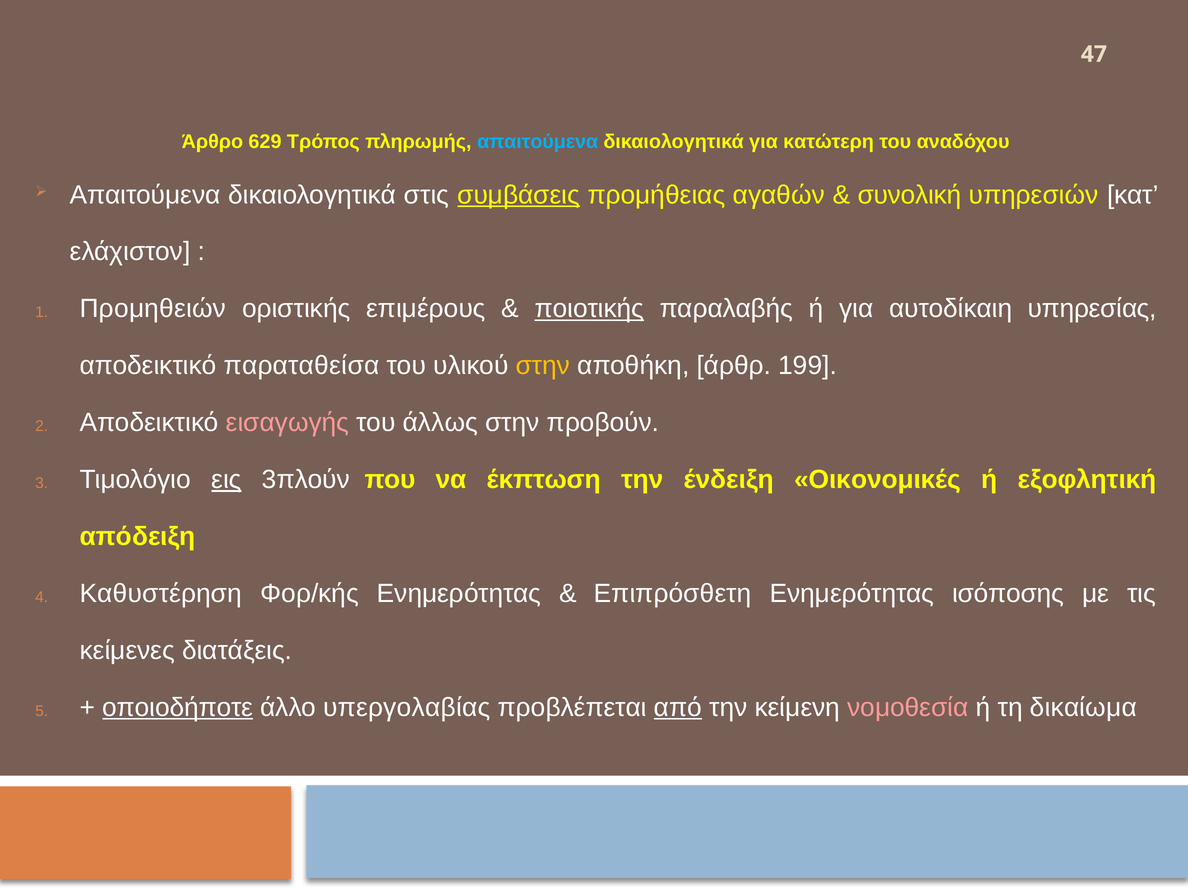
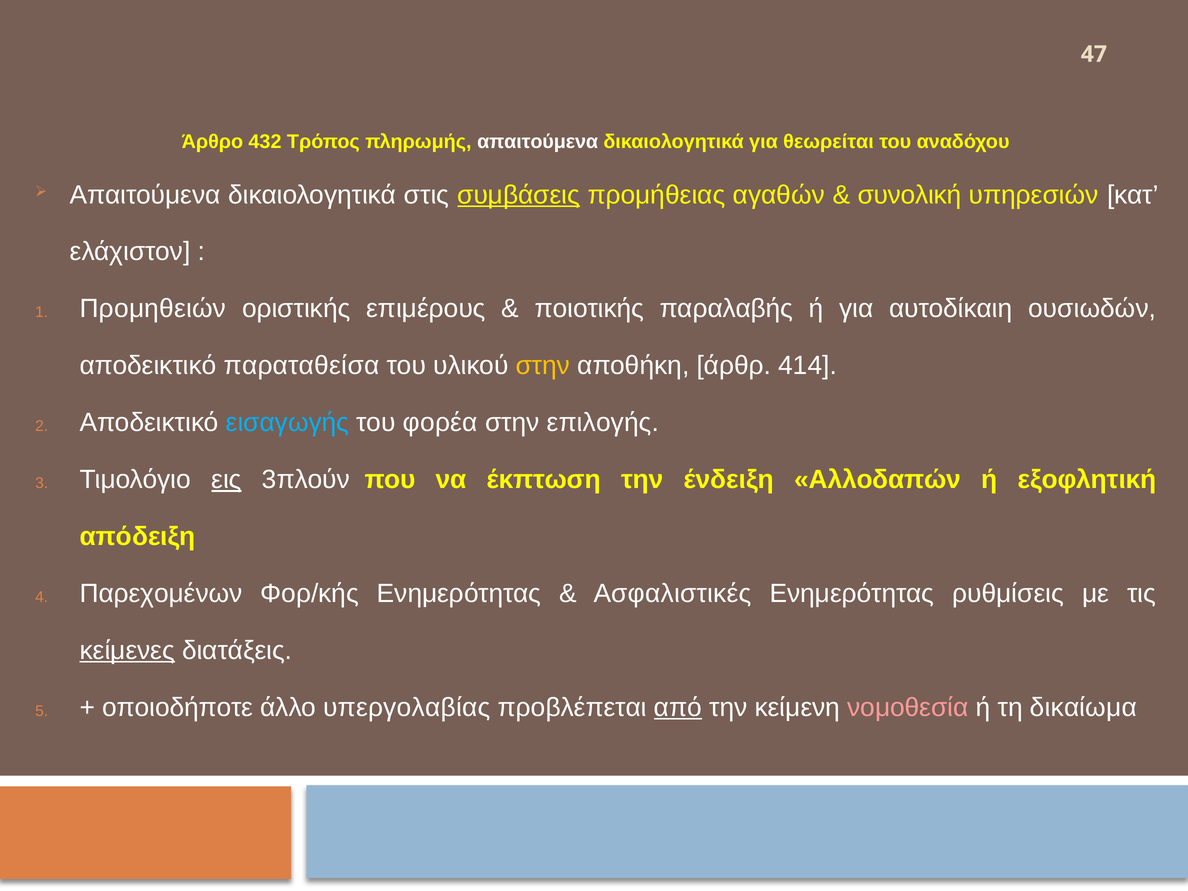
629: 629 -> 432 (265, 142)
απαιτούμενα colour: light blue -> white (538, 142)
κατώτερη: κατώτερη -> θεωρείται (829, 142)
ποιοτικής underline: present -> none (589, 309)
υπηρεσίας: υπηρεσίας -> ουσιωδών (1092, 309)
199: 199 -> 414 (808, 366)
εισαγωγής colour: pink -> light blue (288, 423)
άλλως: άλλως -> φορέα (440, 423)
προβούν: προβούν -> επιλογής (603, 423)
Οικονομικές: Οικονομικές -> Αλλοδαπών (878, 480)
Καθυστέρηση: Καθυστέρηση -> Παρεχομένων (161, 594)
Επιπρόσθετη: Επιπρόσθετη -> Ασφαλιστικές (673, 594)
ισόποσης: ισόποσης -> ρυθμίσεις (1008, 594)
κείμενες underline: none -> present (127, 651)
οποιοδήποτε underline: present -> none (178, 708)
